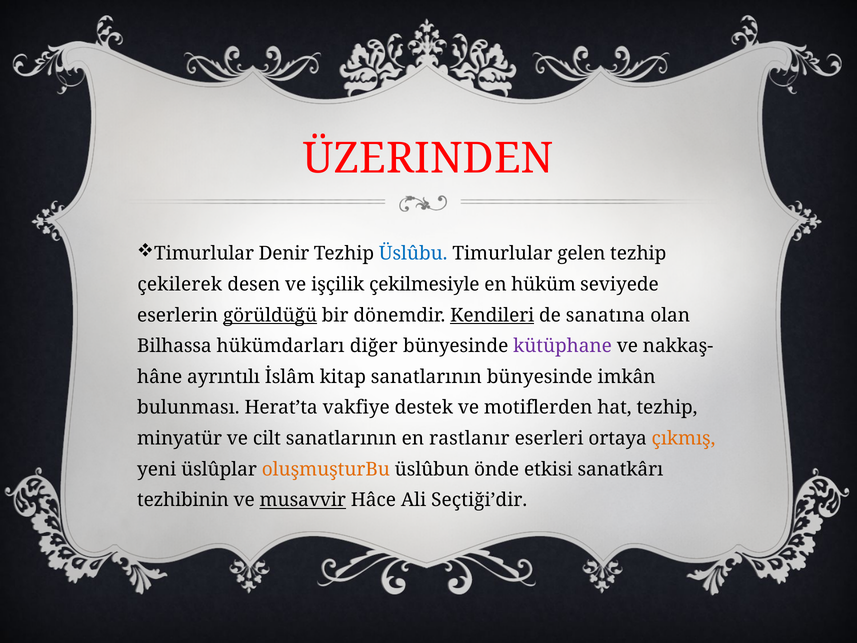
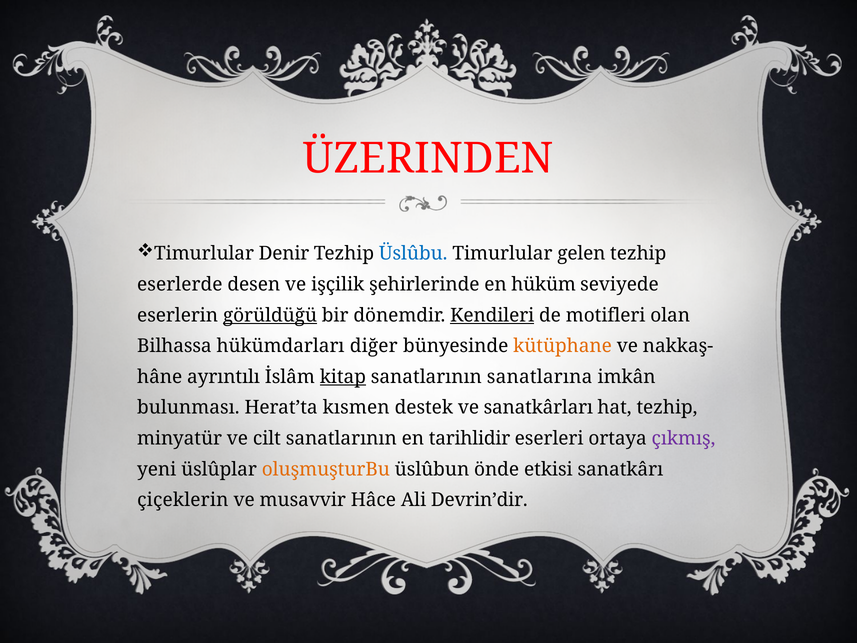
çekilerek: çekilerek -> eserlerde (180, 284)
çekilmesiyle: çekilmesiyle -> şehirlerinde (424, 284)
sanatına: sanatına -> motifleri (606, 315)
kütüphane colour: purple -> orange (563, 346)
kitap underline: none -> present (343, 377)
sanatlarının bünyesinde: bünyesinde -> sanatlarına (540, 377)
vakfiye: vakfiye -> kısmen (356, 408)
motiflerden: motiflerden -> sanatkârları (538, 408)
rastlanır: rastlanır -> tarihlidir (470, 438)
çıkmış colour: orange -> purple (684, 438)
tezhibinin: tezhibinin -> çiçeklerin (183, 500)
musavvir underline: present -> none (303, 500)
Seçtiği’dir: Seçtiği’dir -> Devrin’dir (479, 500)
